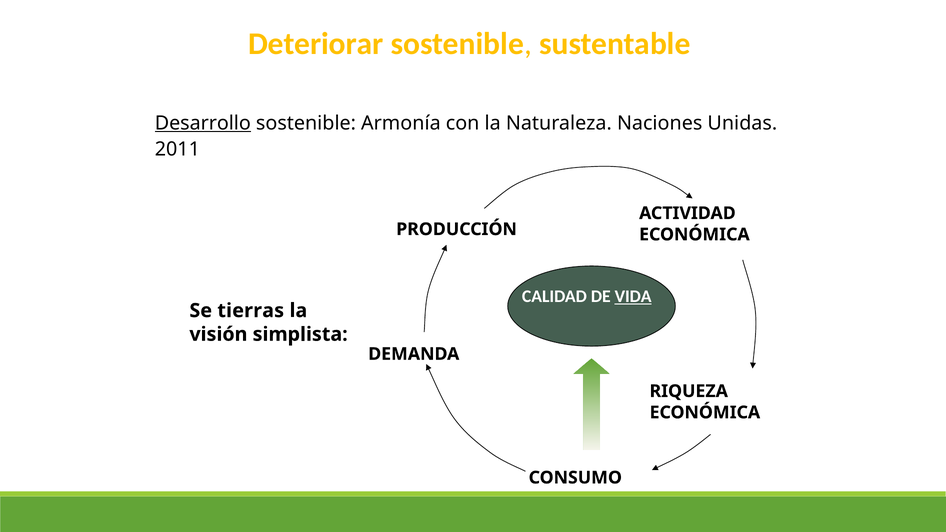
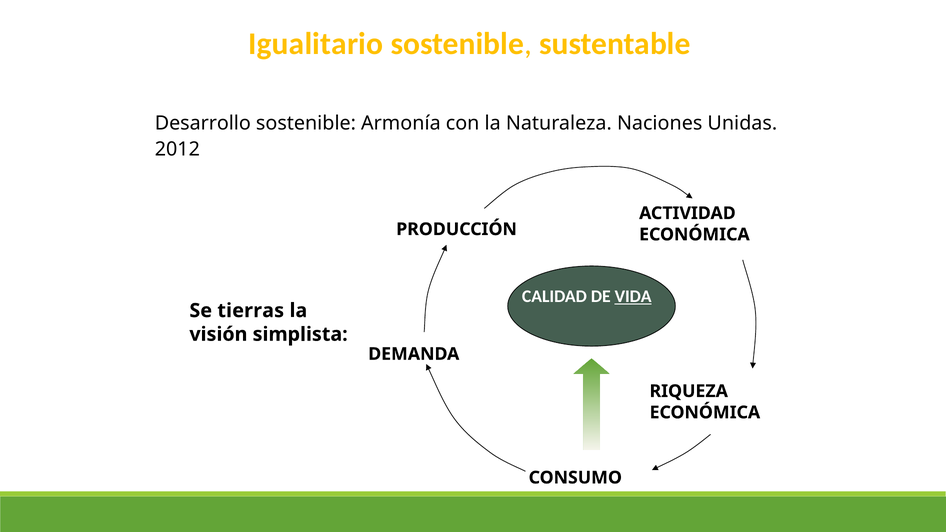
Deteriorar: Deteriorar -> Igualitario (316, 44)
Desarrollo underline: present -> none (203, 123)
2011: 2011 -> 2012 (177, 149)
